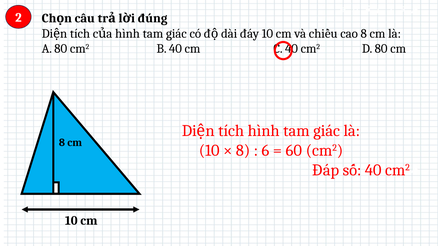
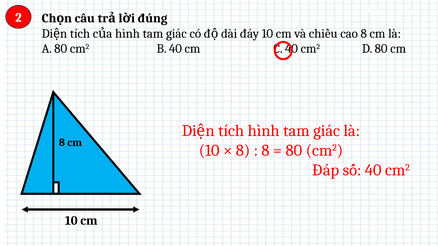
6: 6 -> 8 (265, 150)
60: 60 -> 80 (294, 150)
